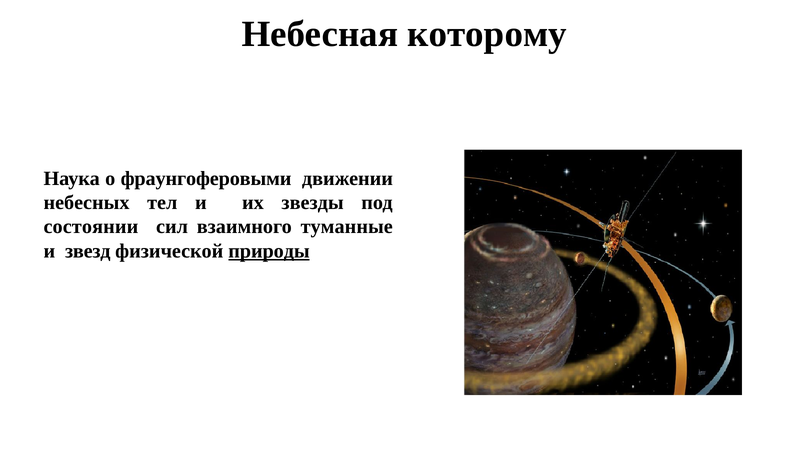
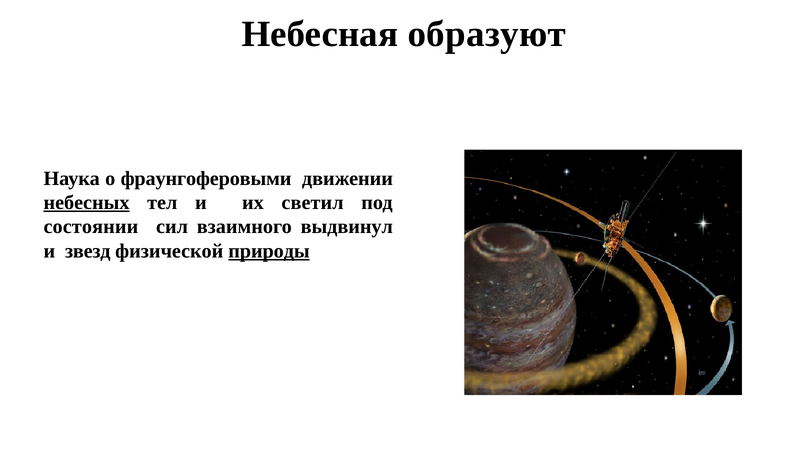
которому: которому -> образуют (487, 34)
небесных underline: none -> present (87, 203)
звезды: звезды -> светил (313, 203)
туманные: туманные -> выдвинул (347, 227)
